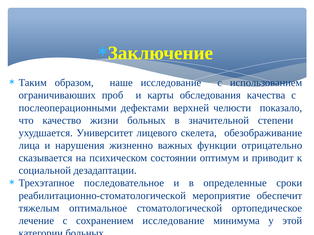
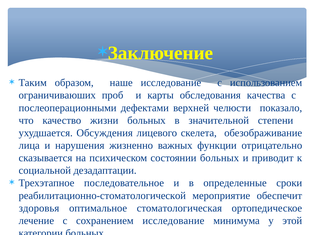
Университет: Университет -> Обсуждения (105, 133)
состоянии оптимум: оптимум -> больных (220, 158)
тяжелым: тяжелым -> здоровья (39, 209)
стоматологической: стоматологической -> стоматологическая (179, 209)
